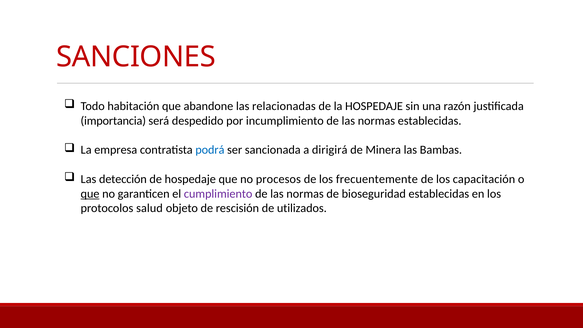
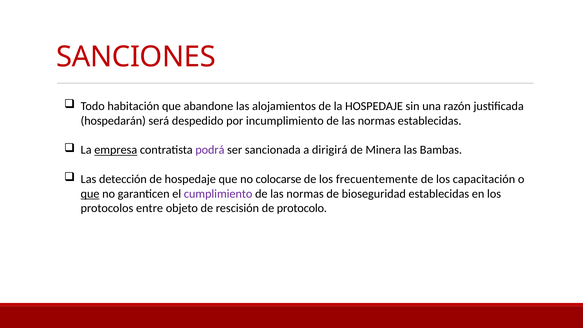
relacionadas: relacionadas -> alojamientos (284, 106)
importancia: importancia -> hospedarán (113, 121)
empresa underline: none -> present (116, 150)
podrá colour: blue -> purple (210, 150)
procesos: procesos -> colocarse (278, 179)
salud: salud -> entre (150, 208)
utilizados: utilizados -> protocolo (302, 208)
